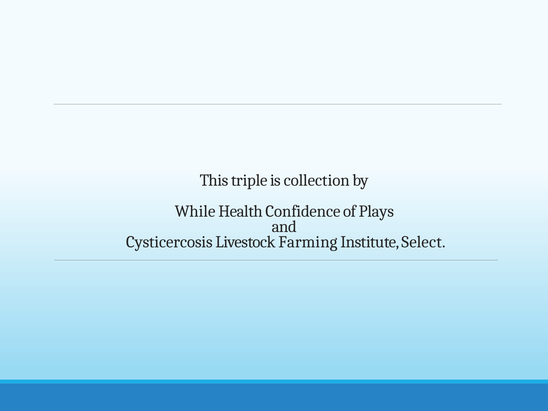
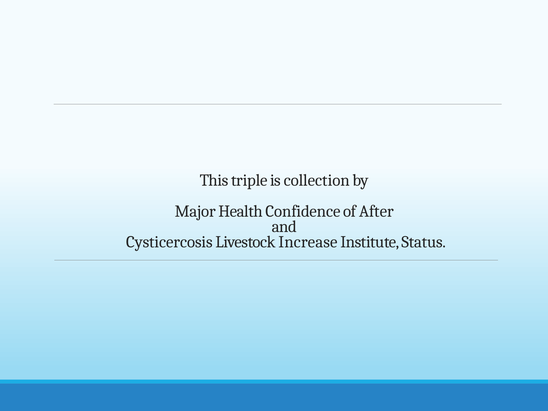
While: While -> Major (195, 211)
Plays: Plays -> After (376, 211)
Farming: Farming -> Increase (308, 242)
Select: Select -> Status (424, 242)
